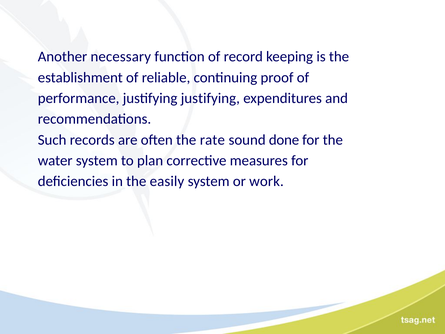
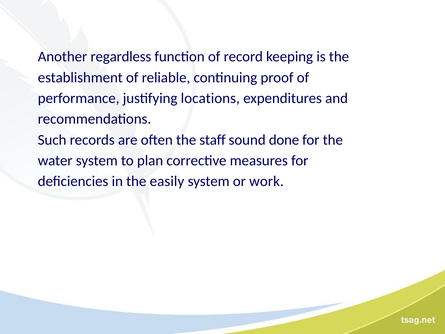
necessary: necessary -> regardless (121, 57)
justifying justifying: justifying -> locations (210, 98)
rate: rate -> staff (213, 140)
